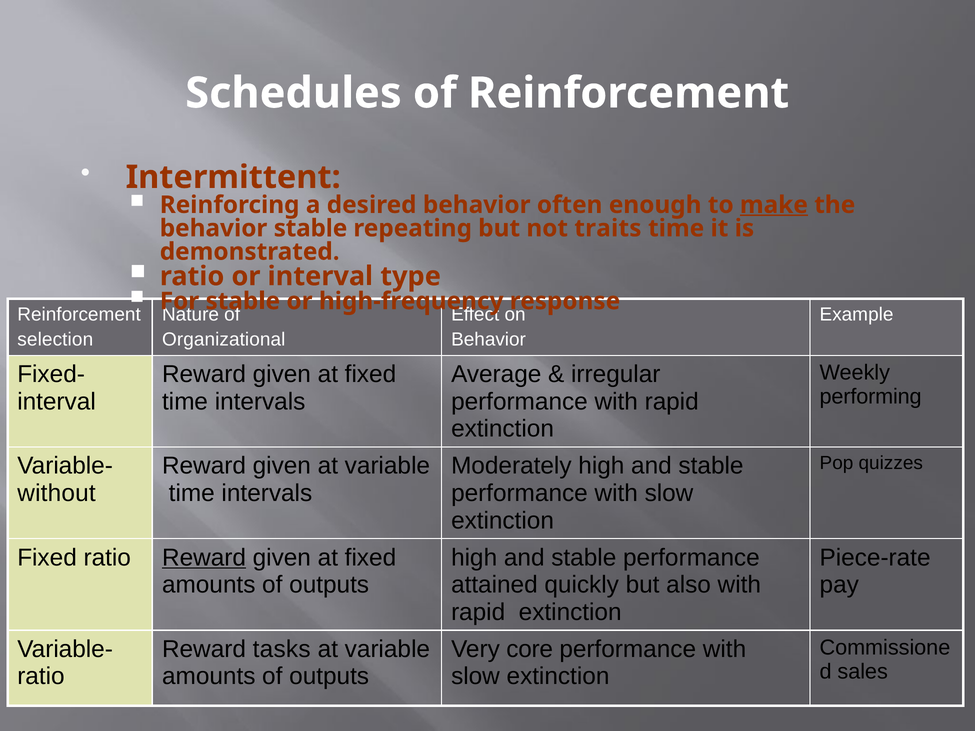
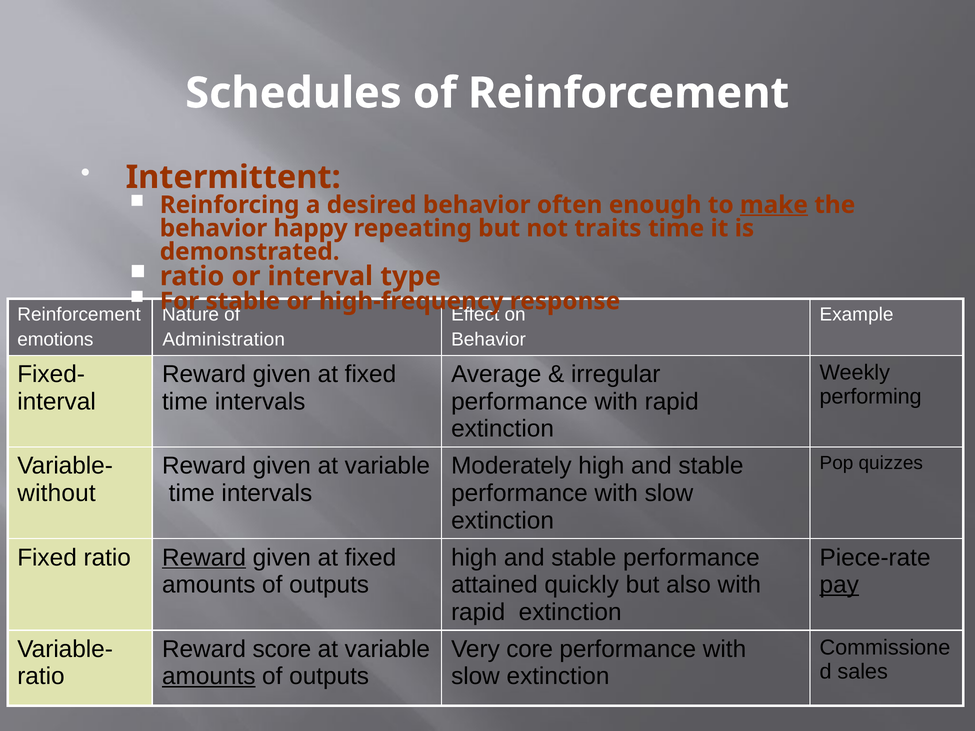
behavior stable: stable -> happy (311, 228)
selection: selection -> emotions (55, 340)
Organizational: Organizational -> Administration (224, 340)
pay underline: none -> present (839, 585)
tasks: tasks -> score (282, 649)
amounts underline: none -> present (209, 677)
